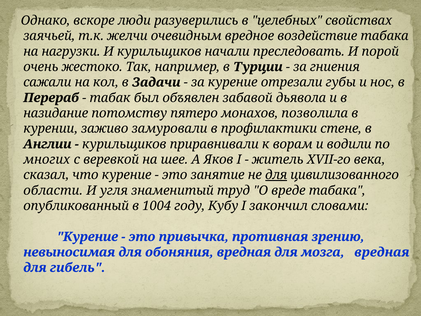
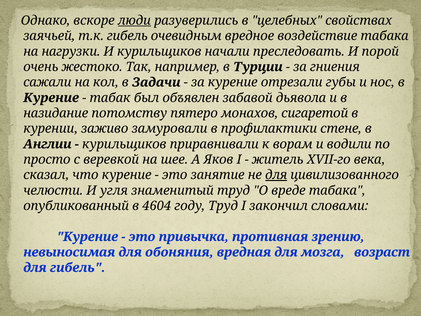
люди underline: none -> present (134, 21)
т.к желчи: желчи -> гибель (127, 36)
Перераб: Перераб -> Курение (51, 98)
позволила: позволила -> сигаретой (315, 113)
многих: многих -> просто (47, 159)
области: области -> челюсти (53, 190)
1004: 1004 -> 4604 (157, 206)
году Кубу: Кубу -> Труд (223, 206)
мозга вредная: вредная -> возраст (382, 252)
